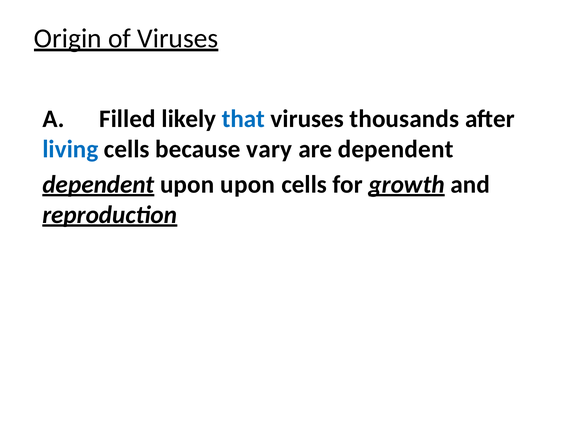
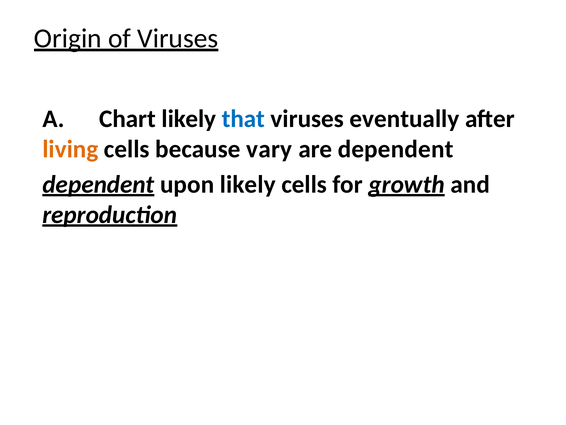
Filled: Filled -> Chart (127, 119)
thousands: thousands -> eventually (404, 119)
living colour: blue -> orange (70, 149)
upon upon: upon -> likely (248, 184)
